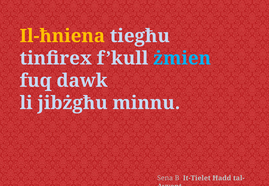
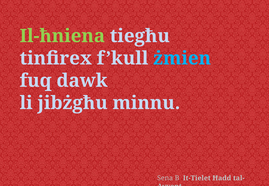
Il-ħniena colour: yellow -> light green (62, 36)
